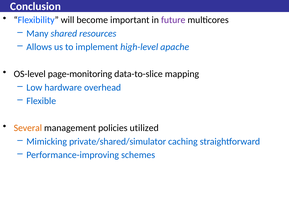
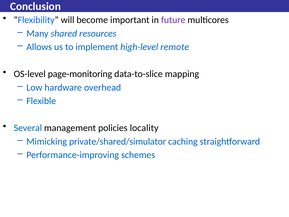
apache: apache -> remote (175, 47)
Several colour: orange -> blue (28, 128)
utilized: utilized -> locality (144, 128)
